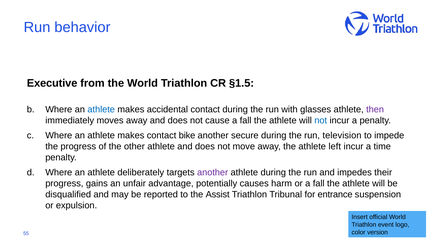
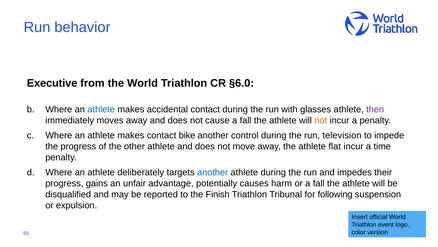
§1.5: §1.5 -> §6.0 (242, 83)
not colour: blue -> orange (321, 120)
secure: secure -> control (245, 135)
left: left -> flat (335, 146)
another colour: purple -> blue (213, 172)
Assist: Assist -> Finish (218, 194)
entrance: entrance -> following (335, 194)
